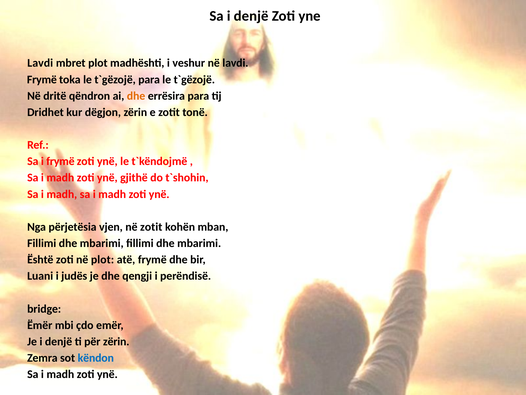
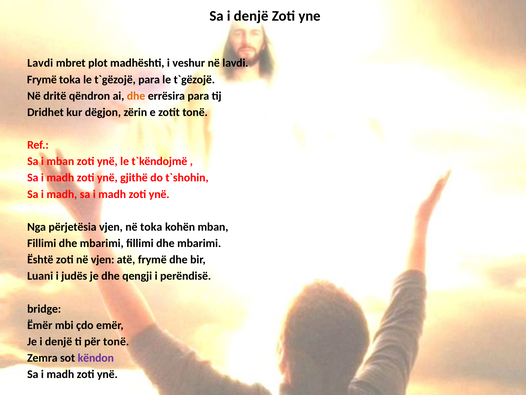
i frymë: frymë -> mban (60, 161)
në zotit: zotit -> toka (151, 227)
në plot: plot -> vjen (103, 259)
për zërin: zërin -> tonë (116, 341)
këndon colour: blue -> purple (96, 358)
